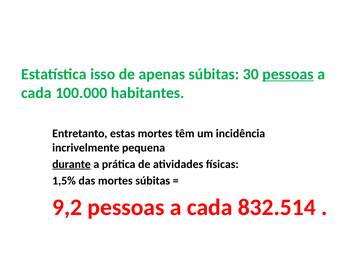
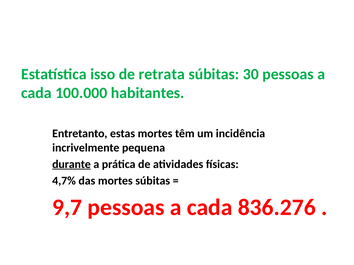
apenas: apenas -> retrata (162, 74)
pessoas underline: present -> none (288, 74)
1,5%: 1,5% -> 4,7% (64, 181)
9,2: 9,2 -> 9,7 (67, 208)
832.514: 832.514 -> 836.276 (277, 208)
